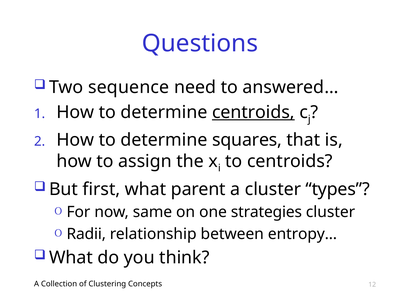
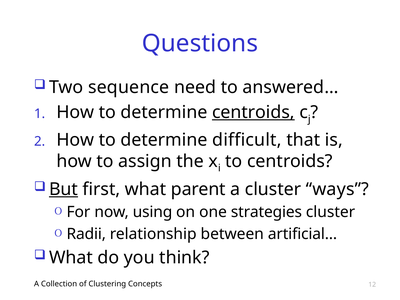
squares: squares -> difficult (247, 140)
But underline: none -> present (63, 189)
types: types -> ways (337, 189)
same: same -> using (153, 212)
entropy…: entropy… -> artificial… (302, 234)
